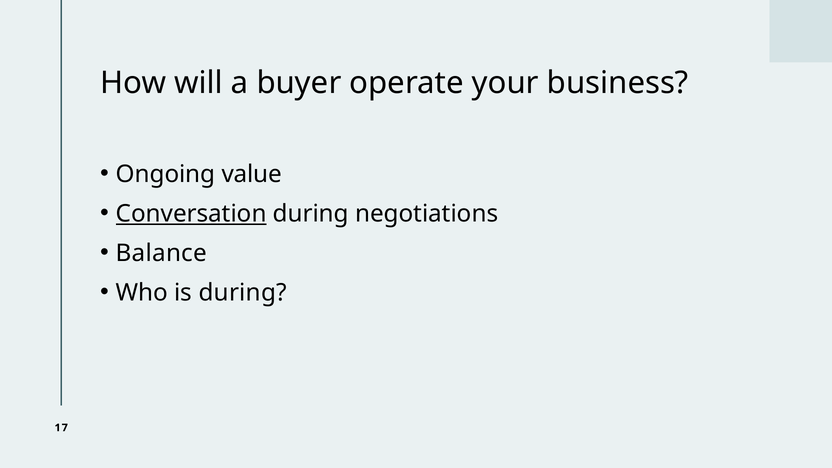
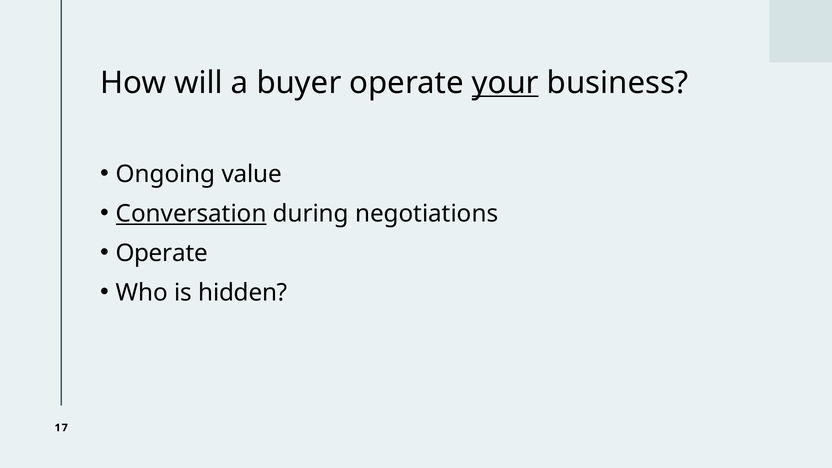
your underline: none -> present (505, 83)
Balance: Balance -> Operate (162, 253)
is during: during -> hidden (243, 293)
